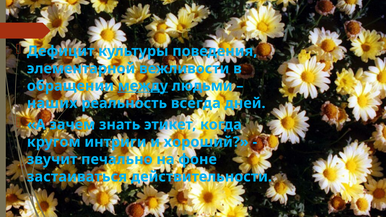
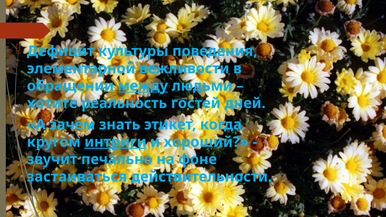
наших: наших -> хотите (52, 103)
всегда: всегда -> гостей (196, 103)
интриги underline: none -> present (115, 142)
